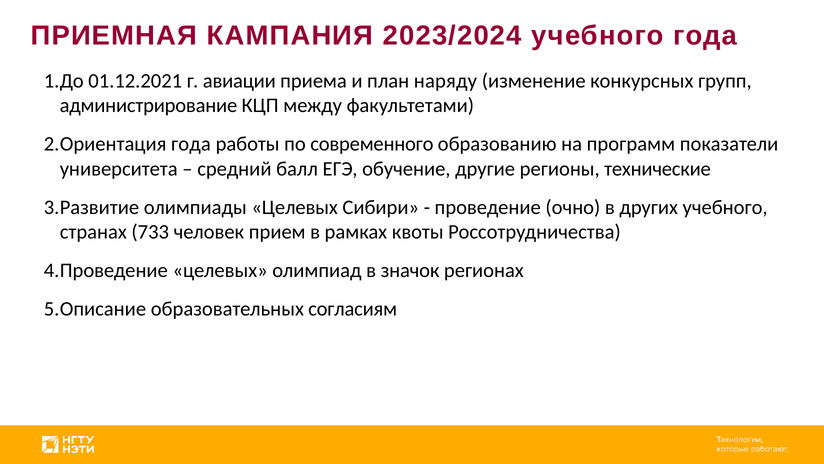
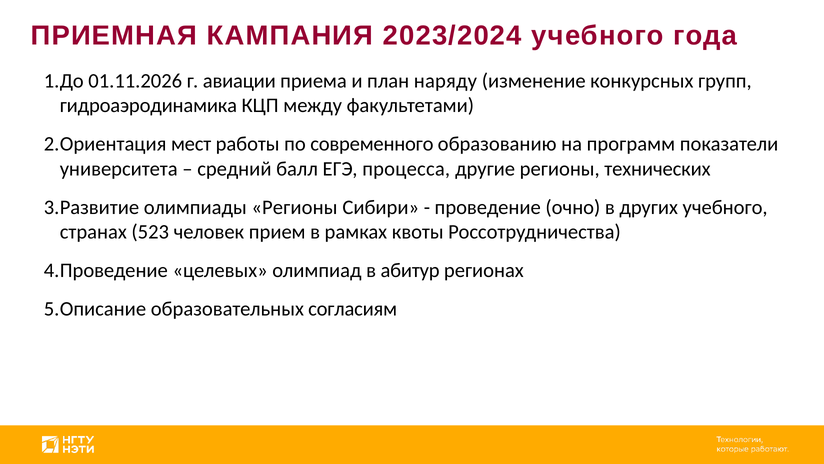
01.12.2021: 01.12.2021 -> 01.11.2026 (135, 81)
администрирование: администрирование -> гидроаэродинамика (148, 106)
года: года -> мест (191, 144)
обучение: обучение -> процесса (406, 169)
технические: технические -> технических (657, 169)
олимпиады Целевых: Целевых -> Регионы (295, 207)
733: 733 -> 523 (150, 232)
значок: значок -> абитур (410, 270)
